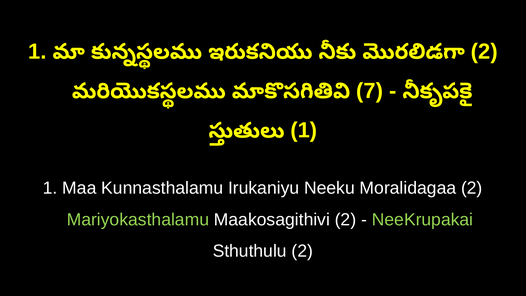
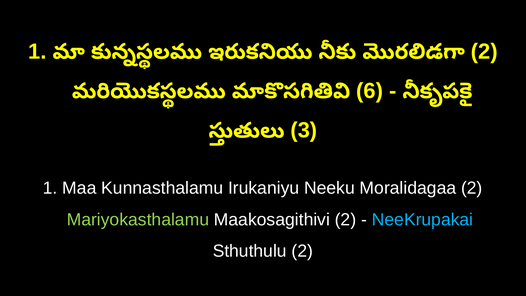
7: 7 -> 6 (370, 91)
1: 1 -> 3 (304, 130)
NeeKrupakai colour: light green -> light blue (423, 219)
